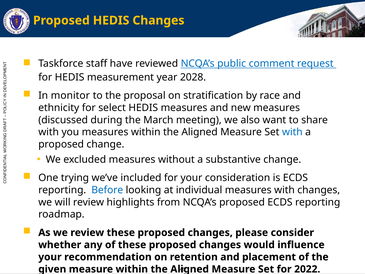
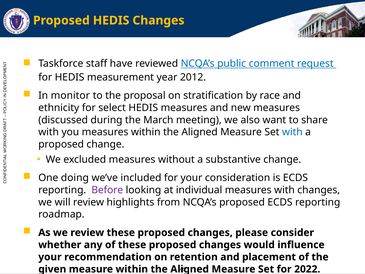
2028: 2028 -> 2012 (193, 77)
trying: trying -> doing (75, 178)
Before colour: blue -> purple (107, 190)
